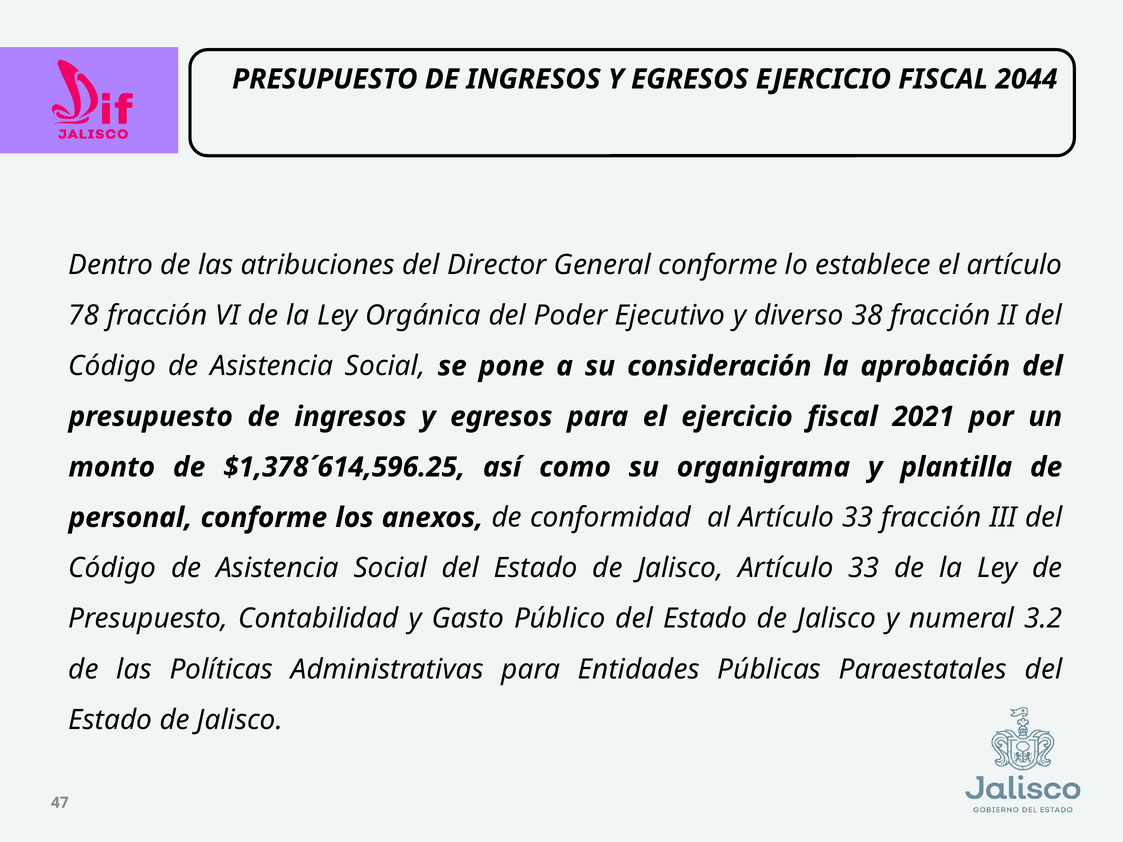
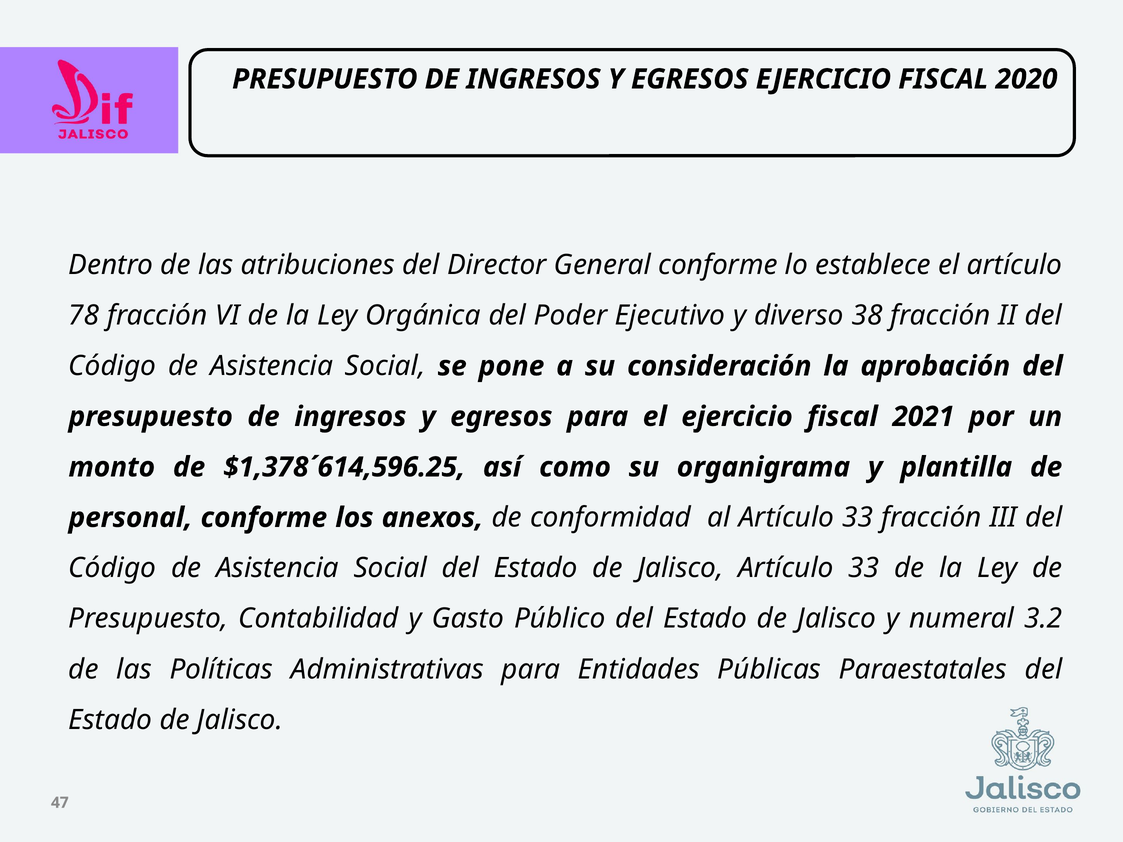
2044: 2044 -> 2020 (1027, 79)
